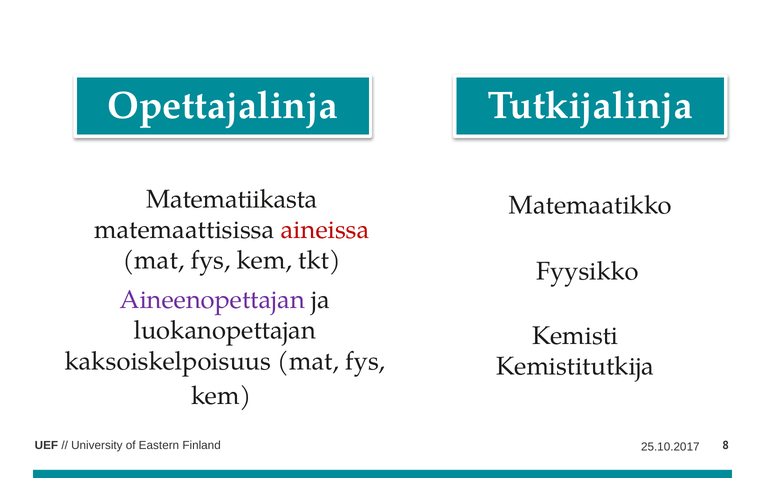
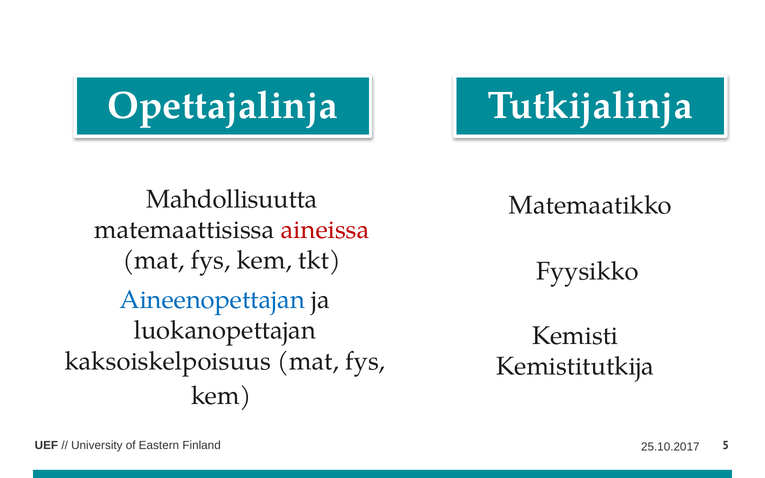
Matematiikasta: Matematiikasta -> Mahdollisuutta (232, 199)
Aineenopettajan colour: purple -> blue (212, 300)
8: 8 -> 5 (726, 446)
